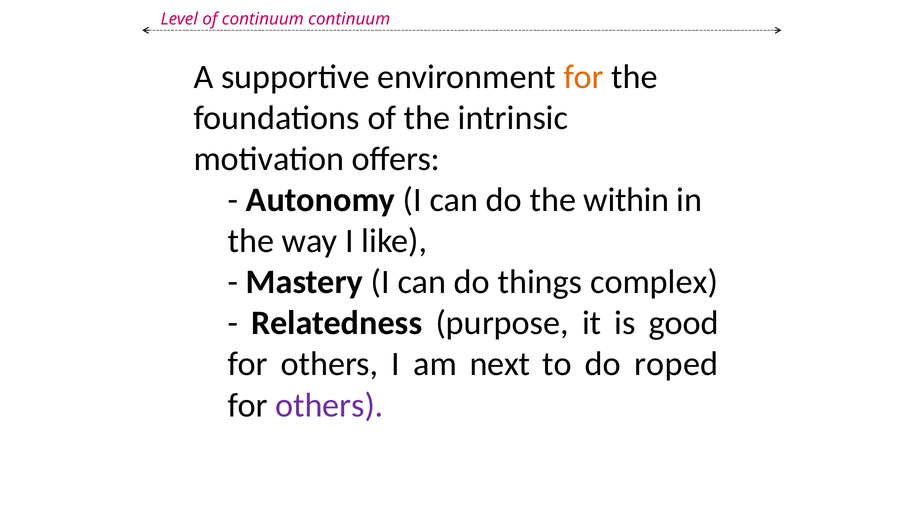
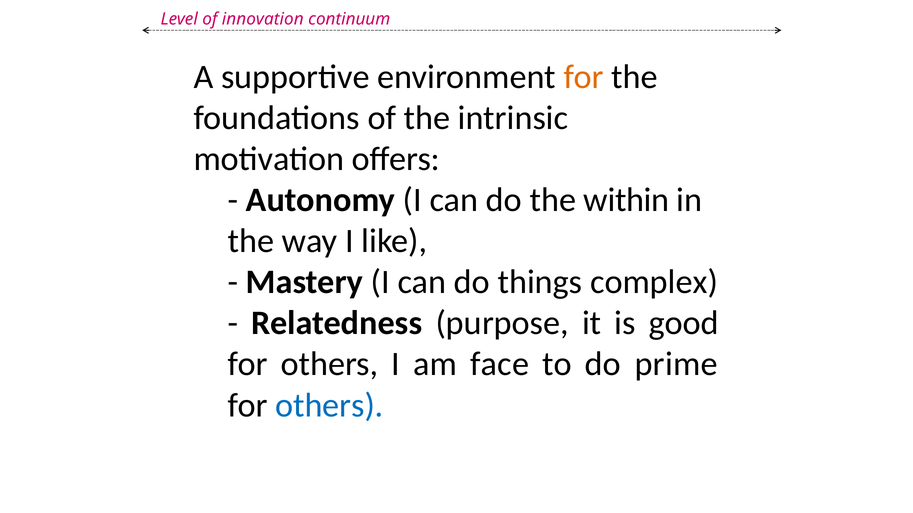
of continuum: continuum -> innovation (263, 19)
next: next -> face (500, 365)
roped: roped -> prime (676, 365)
others colour: purple -> blue (329, 406)
